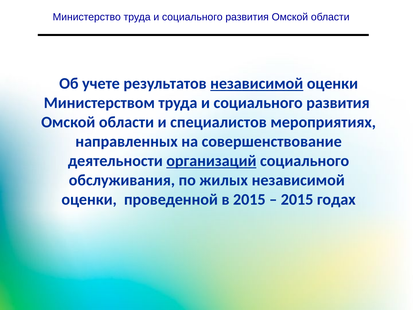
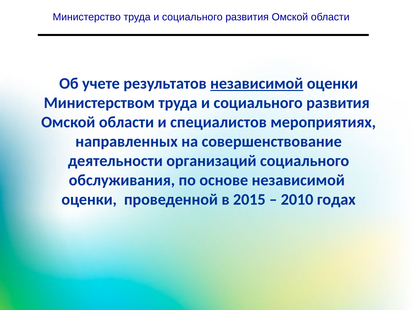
организаций underline: present -> none (211, 161)
жилых: жилых -> основе (224, 180)
2015: 2015 -> 2010 (297, 199)
